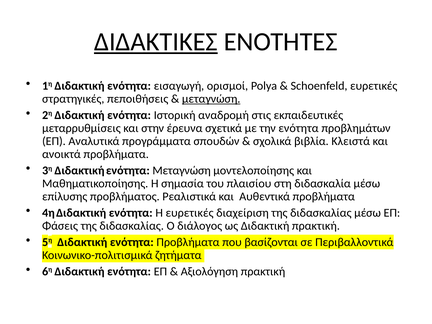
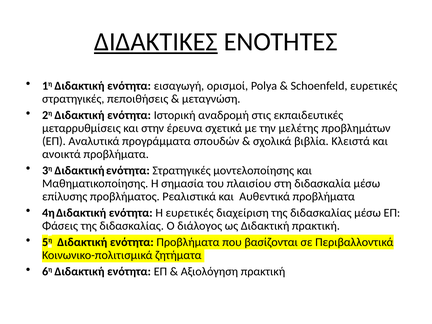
μεταγνώση underline: present -> none (211, 99)
την ενότητα: ενότητα -> μελέτης (299, 128)
ενότητα Μεταγνώση: Μεταγνώση -> Στρατηγικές (182, 170)
